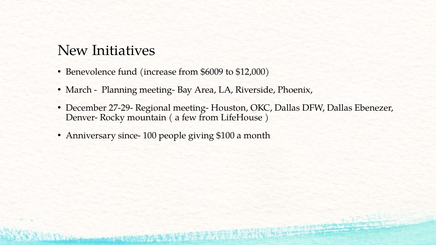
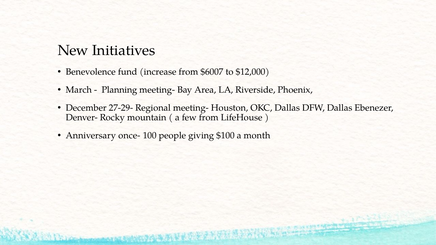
$6009: $6009 -> $6007 (212, 72)
since-: since- -> once- (129, 136)
